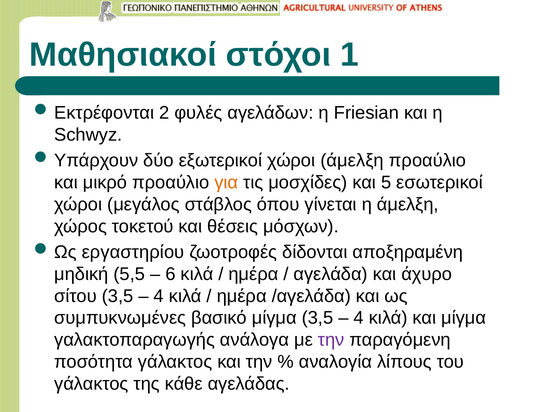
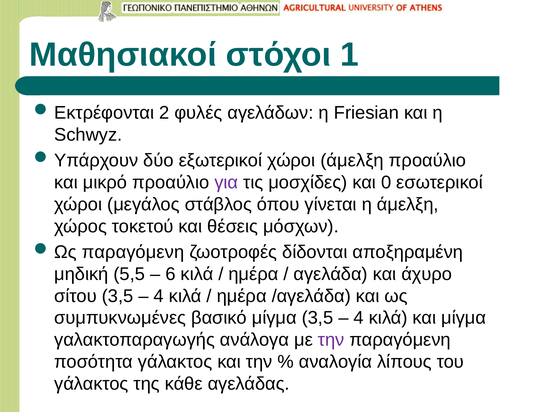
για colour: orange -> purple (226, 182)
5: 5 -> 0 (386, 182)
εργαστηρίου: εργαστηρίου -> παραγόμενη (133, 252)
